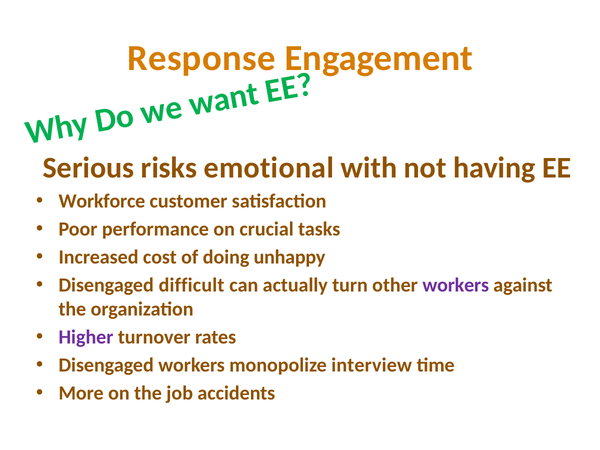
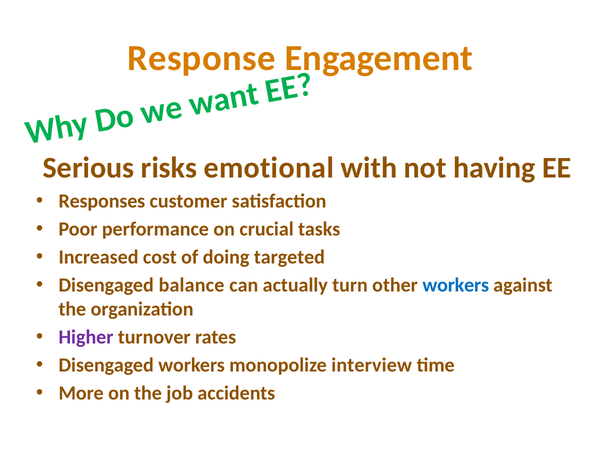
Workforce: Workforce -> Responses (102, 201)
unhappy: unhappy -> targeted (289, 257)
difficult: difficult -> balance (191, 285)
workers colour: purple -> blue (456, 285)
